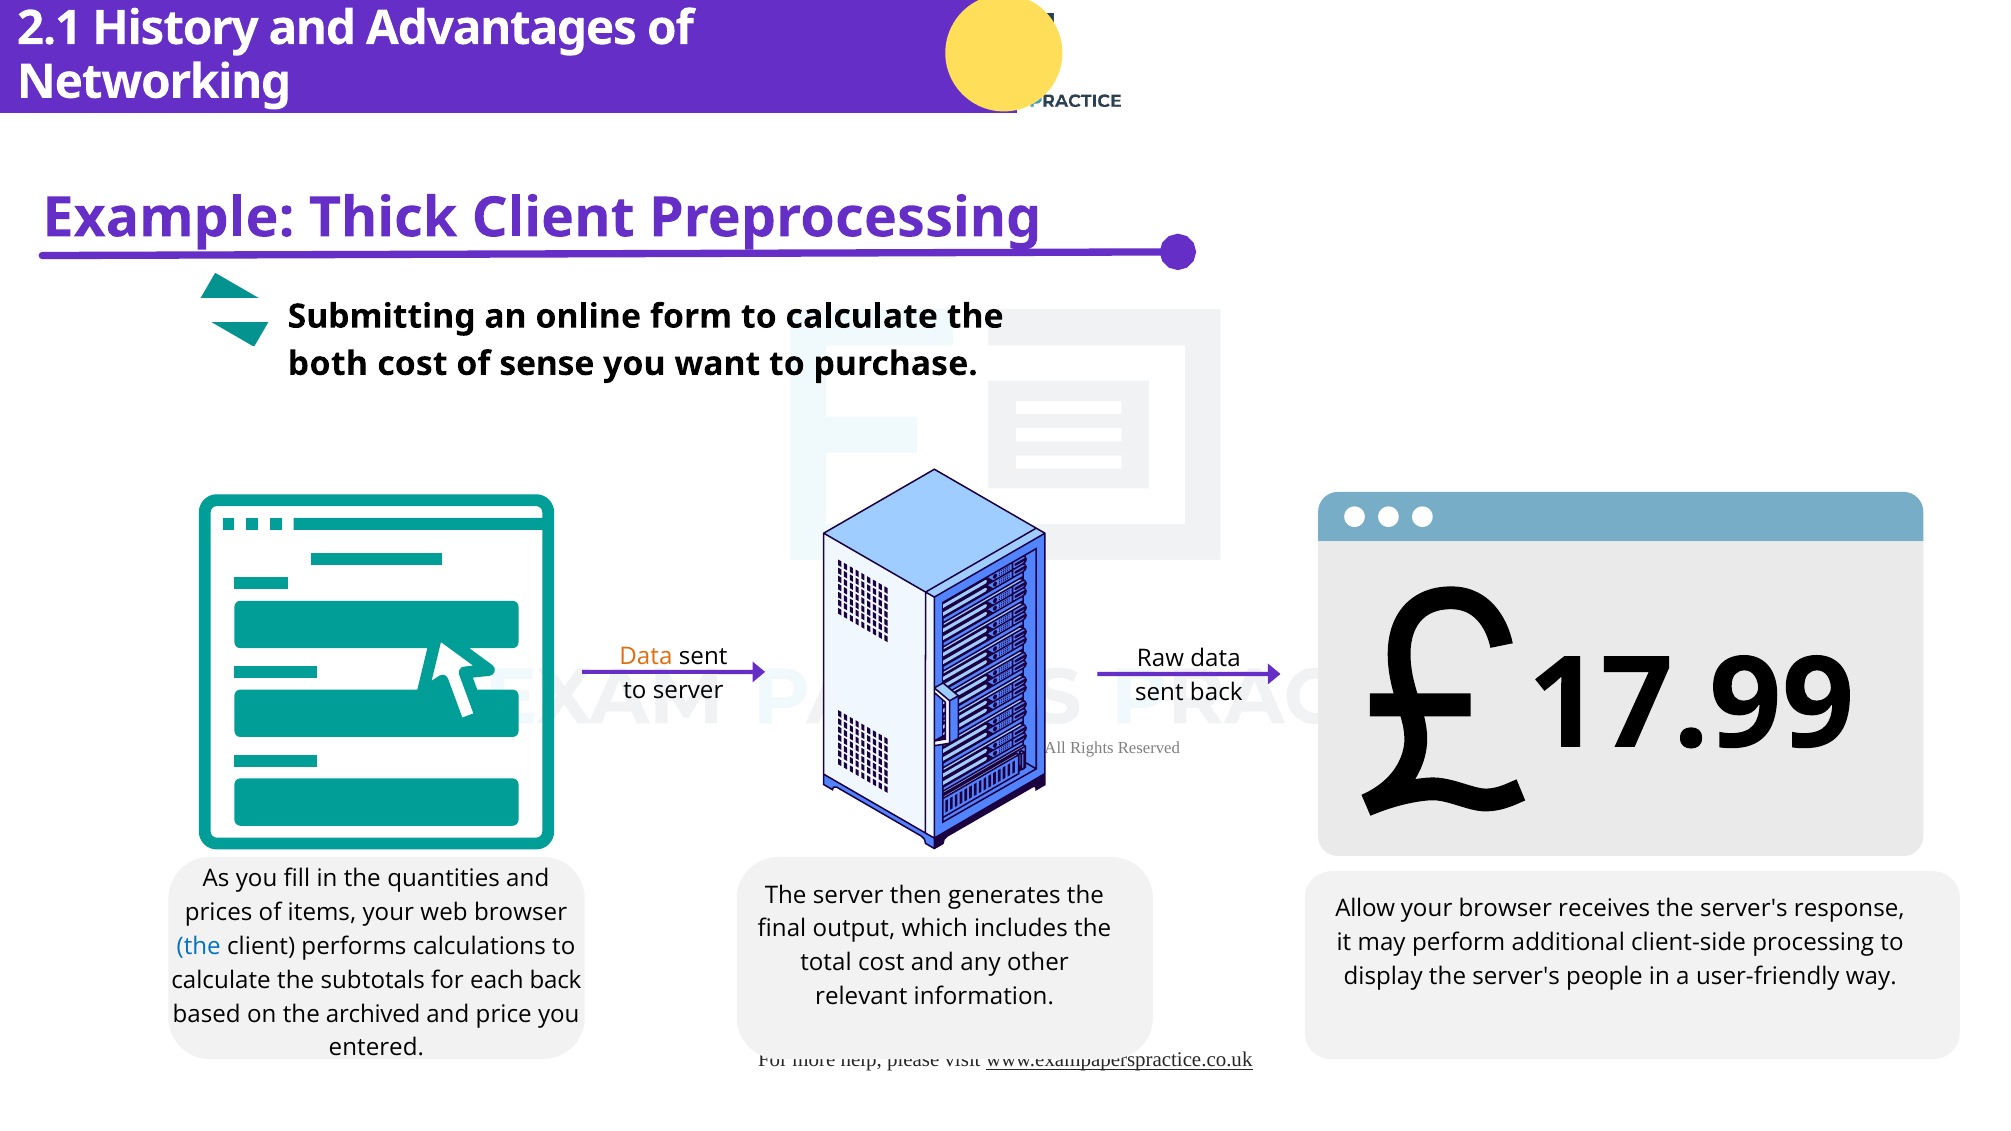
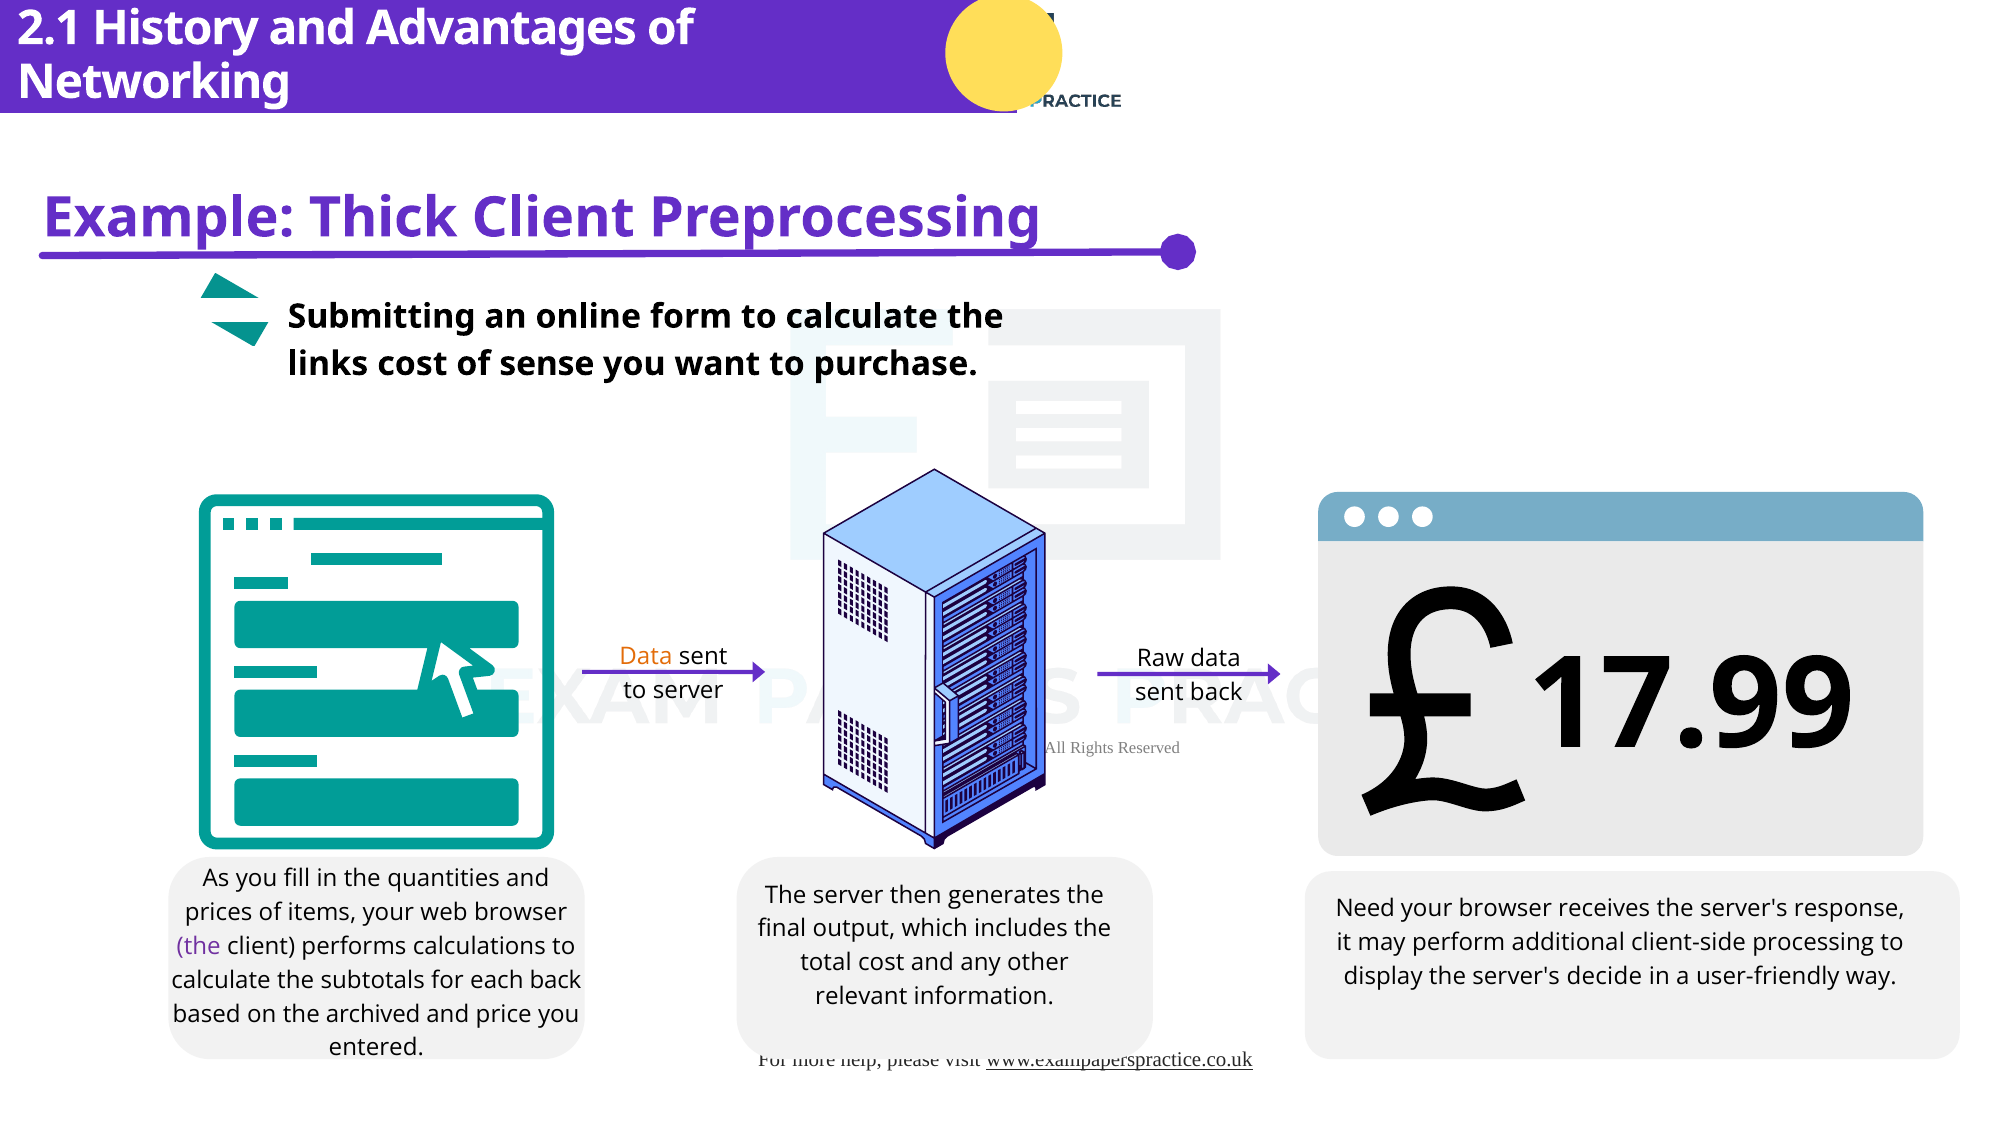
both: both -> links (328, 364)
Allow: Allow -> Need (1365, 909)
the colour: blue -> purple (199, 946)
people: people -> decide (1604, 977)
